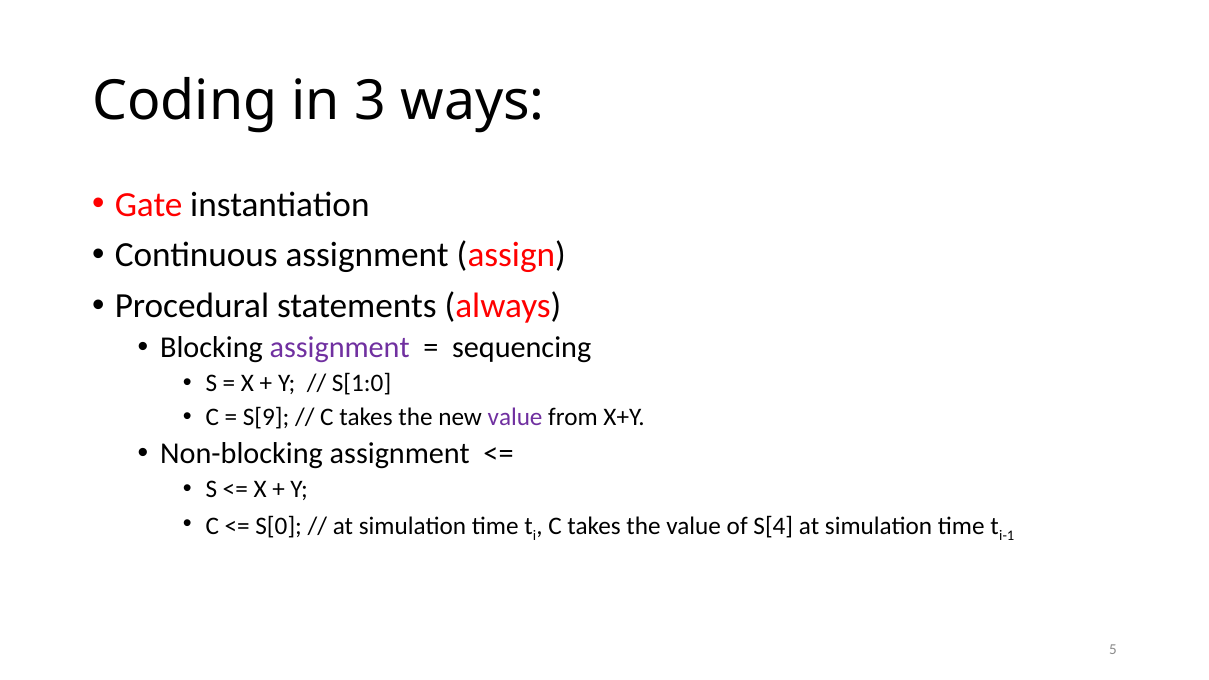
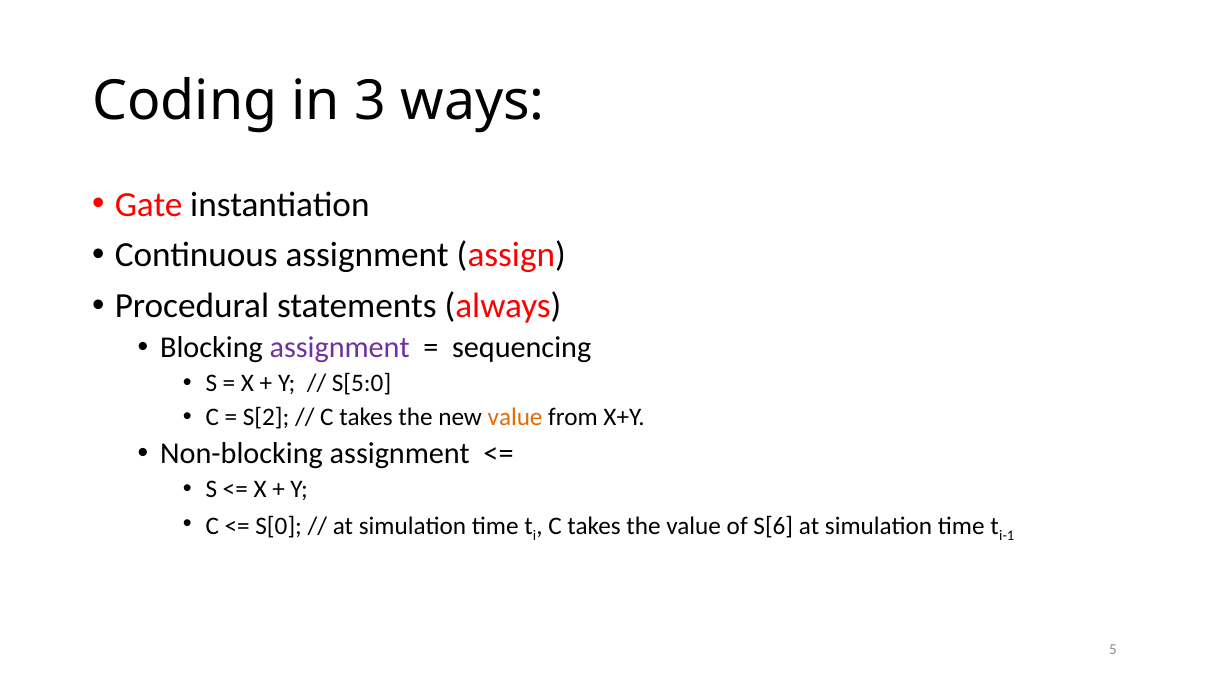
S[1:0: S[1:0 -> S[5:0 (362, 384)
S[9: S[9 -> S[2 (266, 417)
value colour: purple -> orange (515, 417)
S[4: S[4 -> S[6 (773, 526)
